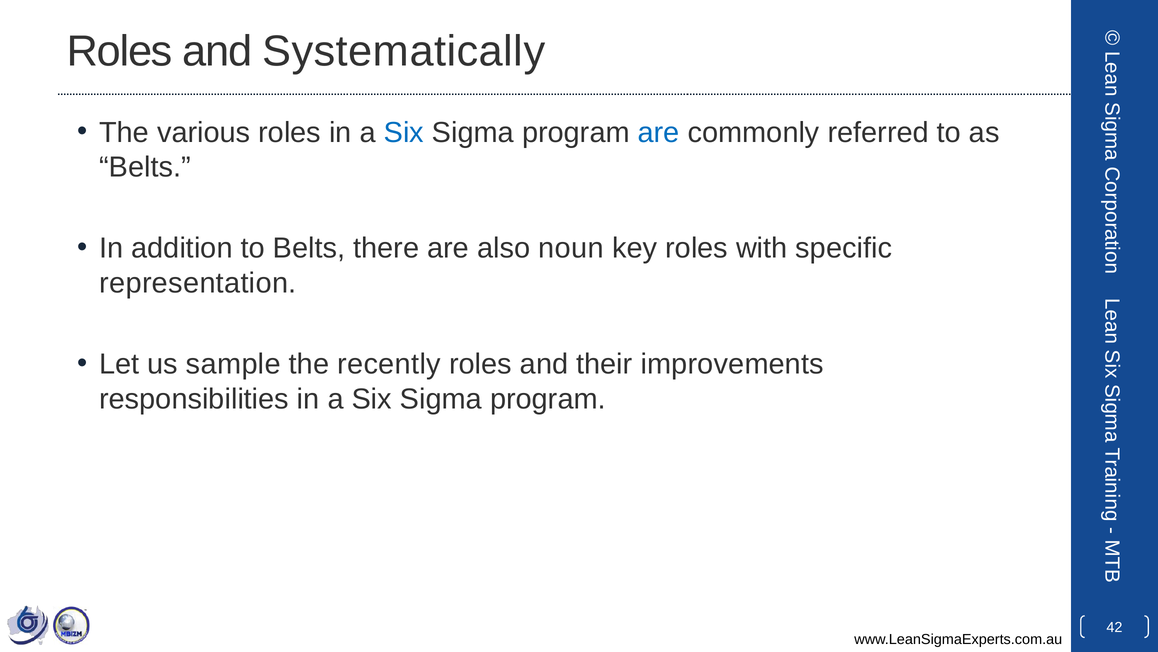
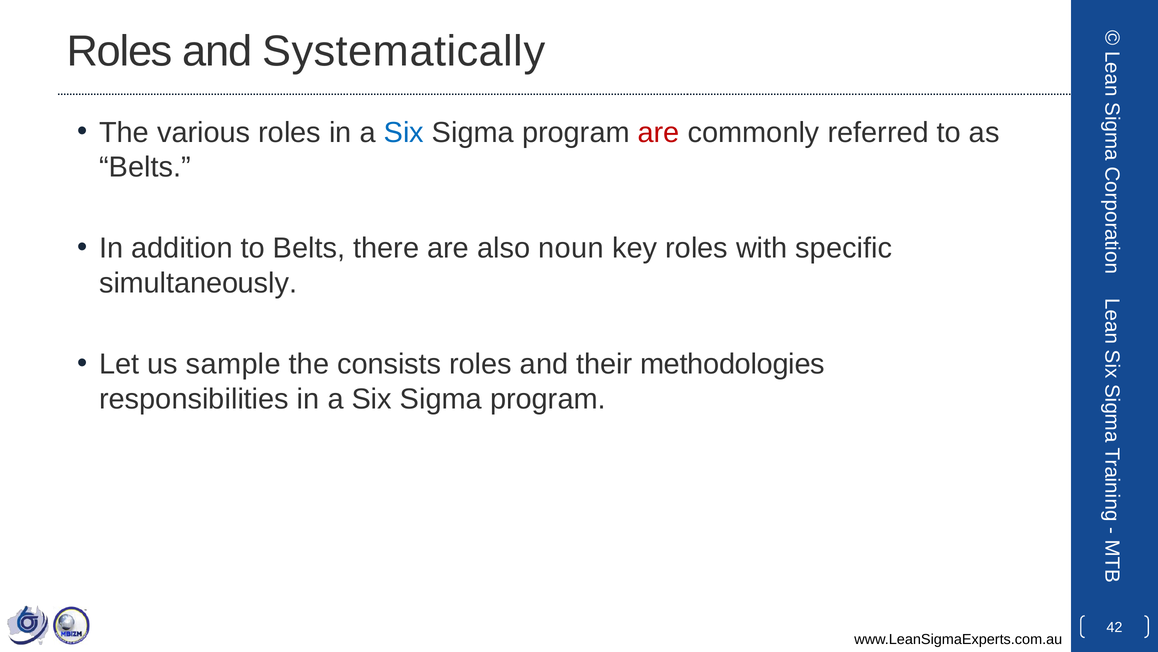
are colour: blue -> red (659, 132)
representation: representation -> simultaneously (198, 283)
recently: recently -> consists (389, 364)
improvements: improvements -> methodologies (732, 364)
